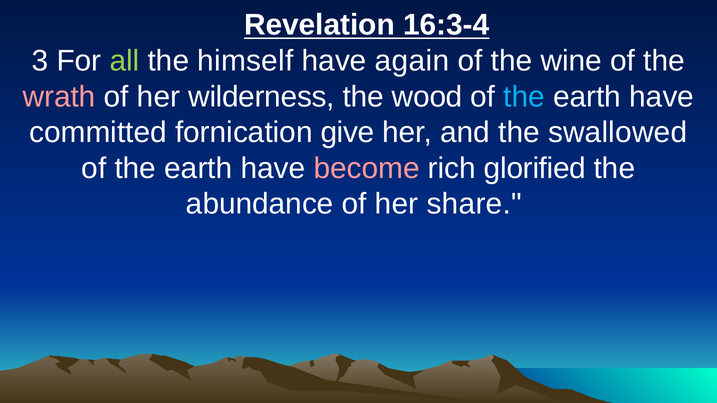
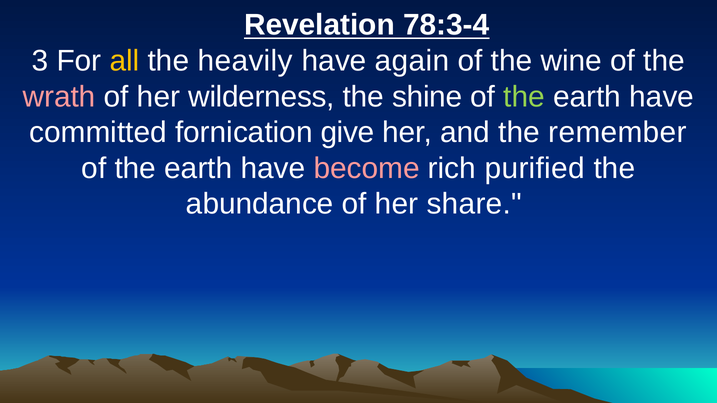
16:3-4: 16:3-4 -> 78:3-4 (446, 25)
all colour: light green -> yellow (124, 61)
himself: himself -> heavily (245, 61)
wood: wood -> shine (427, 97)
the colour: light blue -> light green (524, 97)
swallowed: swallowed -> remember (618, 133)
glorified: glorified -> purified (535, 168)
